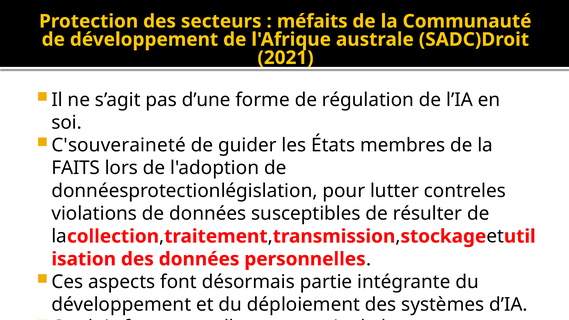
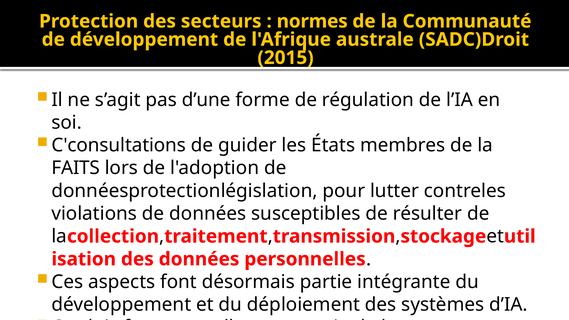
méfaits: méfaits -> normes (312, 21)
2021: 2021 -> 2015 (286, 58)
C'souveraineté: C'souveraineté -> C'consultations (119, 145)
